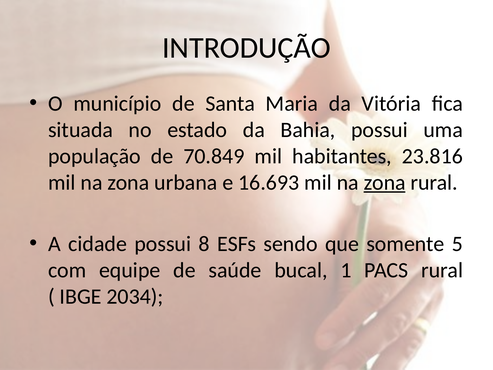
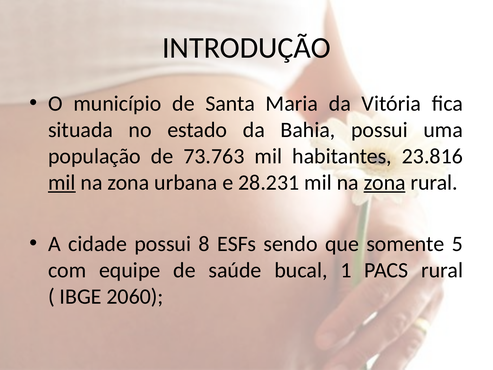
70.849: 70.849 -> 73.763 (214, 156)
mil underline: none -> present (62, 182)
16.693: 16.693 -> 28.231 (269, 182)
2034: 2034 -> 2060 (135, 296)
